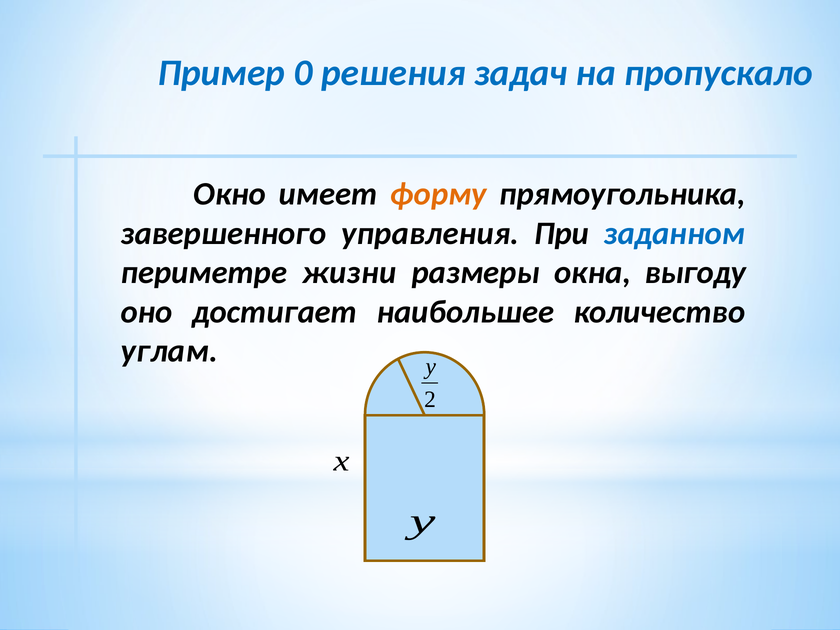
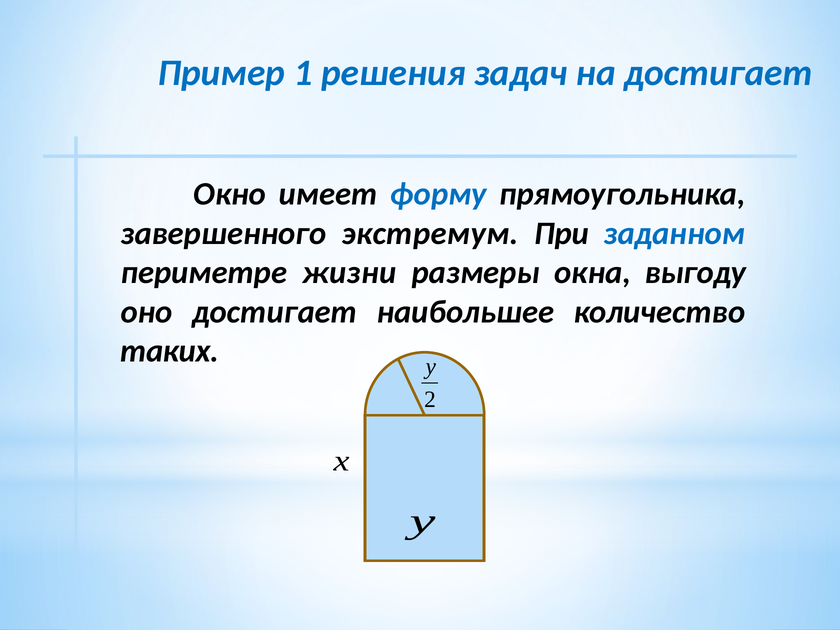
0: 0 -> 1 (303, 73)
на пропускало: пропускало -> достигает (719, 73)
форму colour: orange -> blue (438, 194)
управления: управления -> экстремум (430, 233)
углам: углам -> таких (170, 351)
